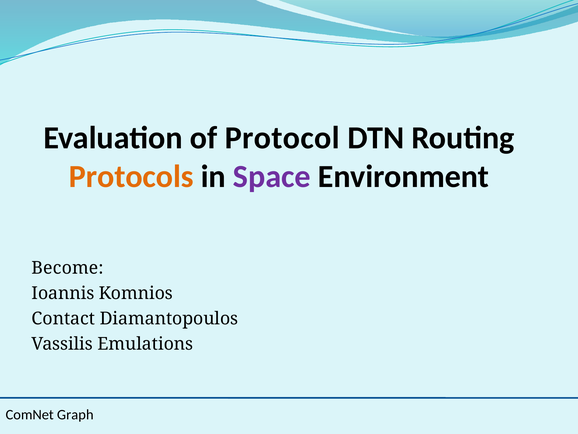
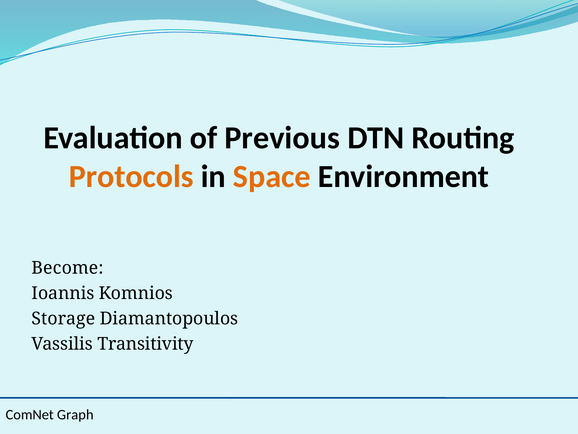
Protocol: Protocol -> Previous (282, 138)
Space colour: purple -> orange (272, 176)
Contact: Contact -> Storage (63, 318)
Emulations: Emulations -> Transitivity (145, 344)
